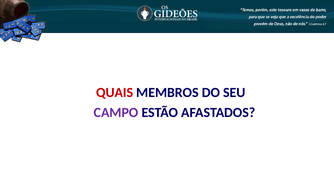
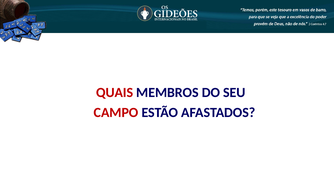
CAMPO colour: purple -> red (116, 113)
